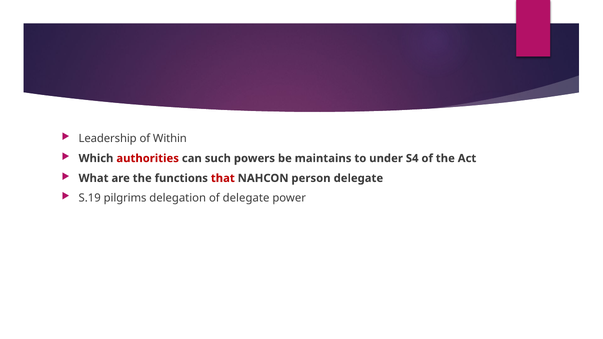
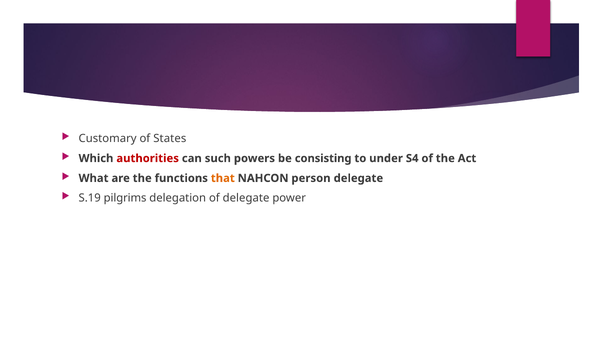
Leadership: Leadership -> Customary (108, 139)
Within: Within -> States (170, 139)
maintains: maintains -> consisting (323, 158)
that colour: red -> orange (223, 178)
